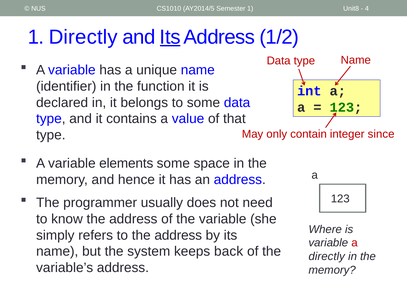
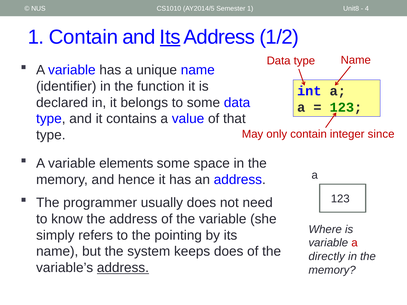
1 Directly: Directly -> Contain (83, 37)
to the address: address -> pointing (178, 235)
keeps back: back -> does (229, 252)
address underline: none -> present (123, 268)
